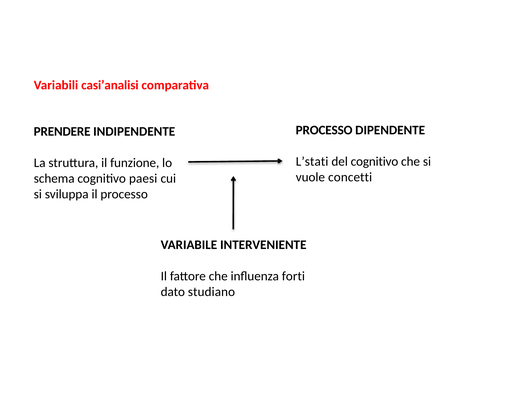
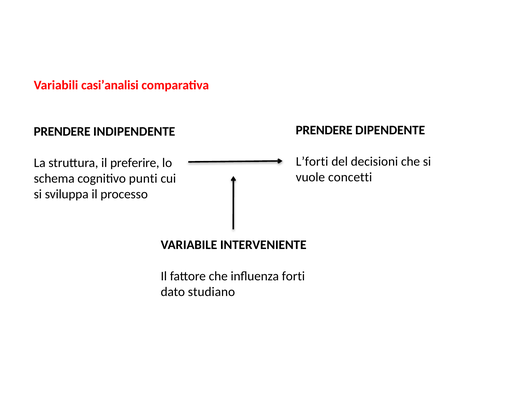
PROCESSO: PROCESSO -> PRENDERE (324, 130)
L’stati: L’stati -> L’forti (312, 162)
del cognitivo: cognitivo -> decisioni (374, 162)
funzione: funzione -> preferire (135, 163)
paesi: paesi -> punti (143, 179)
